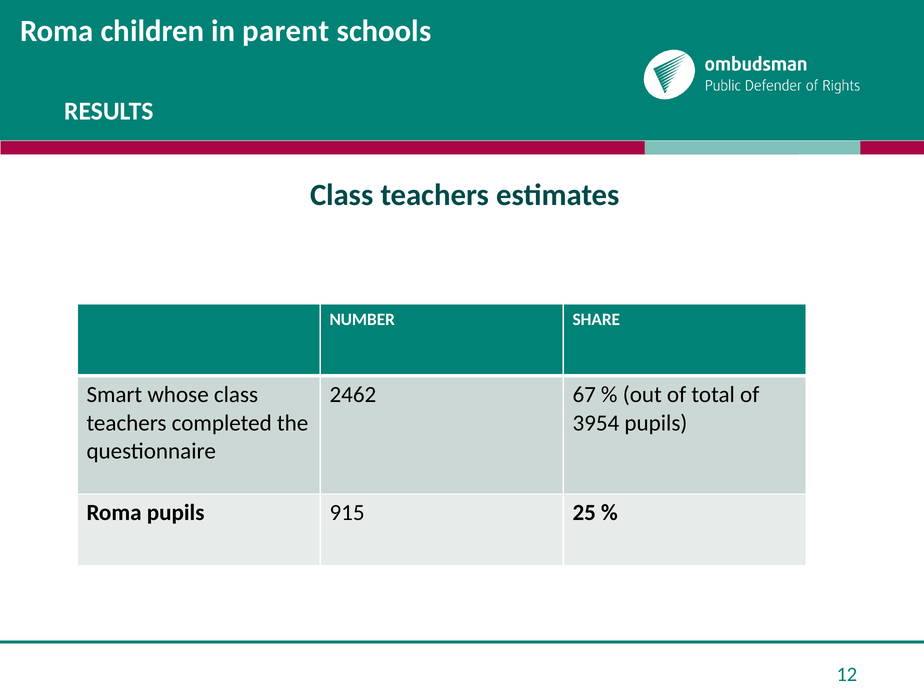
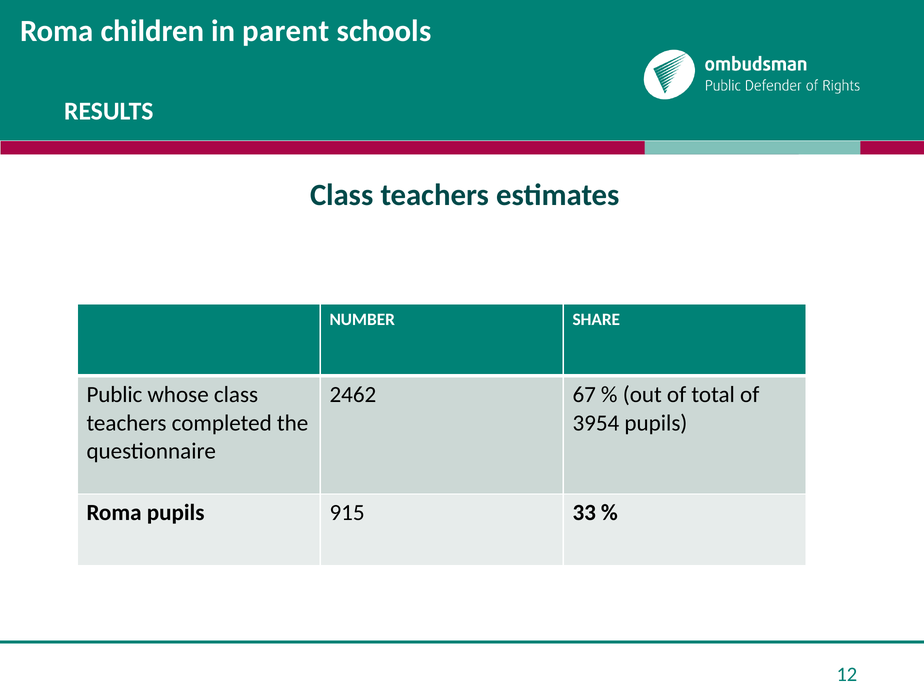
Smart: Smart -> Public (114, 395)
25: 25 -> 33 (584, 513)
